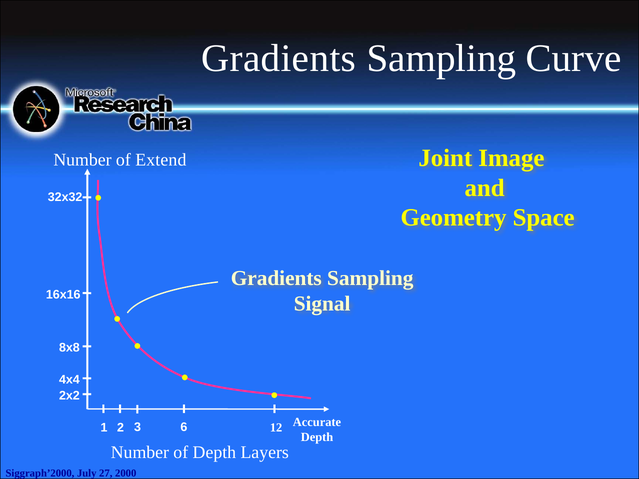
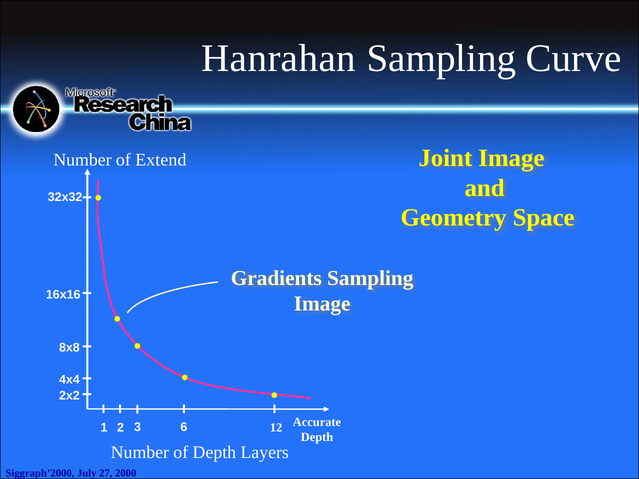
Gradients: Gradients -> Hanrahan (279, 59)
Signal: Signal -> Image (322, 304)
